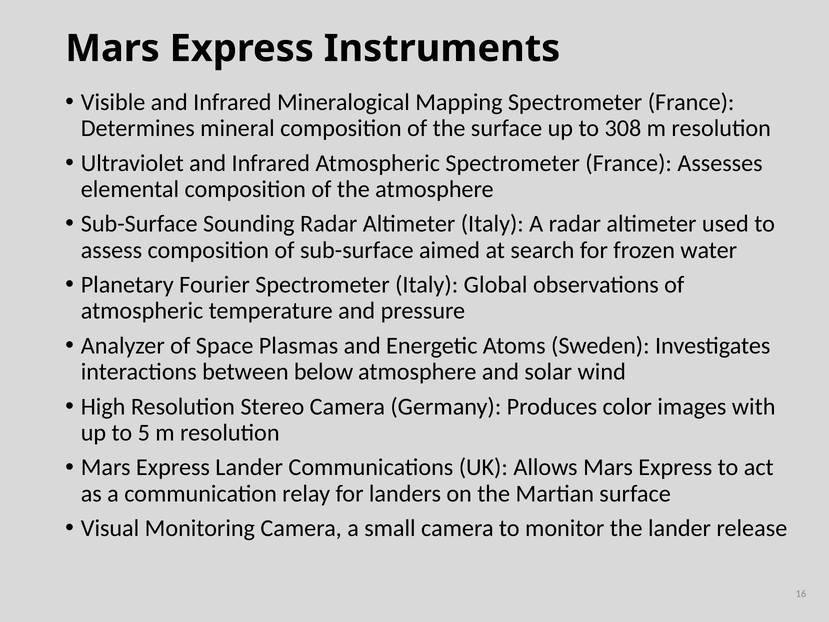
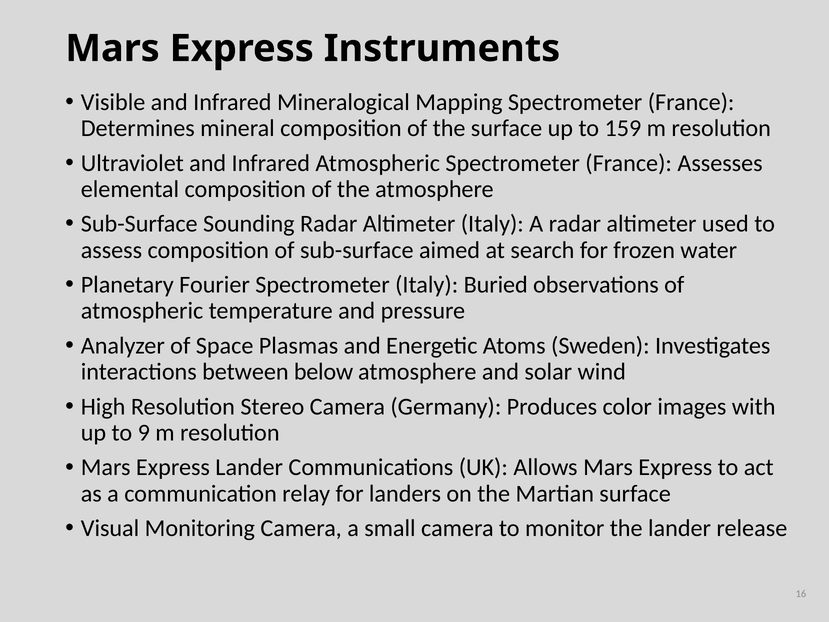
308: 308 -> 159 (623, 128)
Global: Global -> Buried (496, 285)
5: 5 -> 9 (144, 433)
